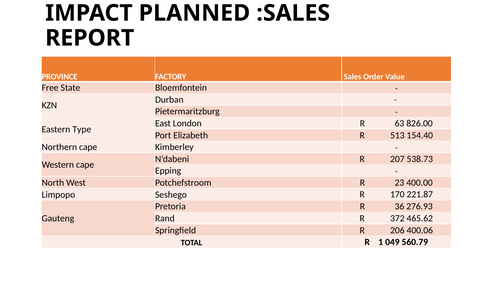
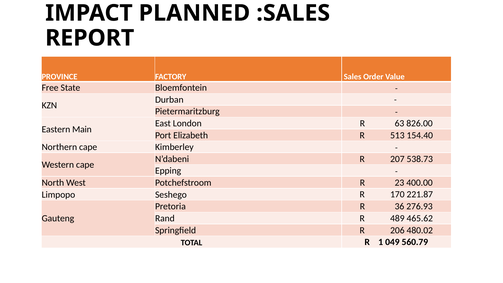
Type: Type -> Main (82, 129)
372: 372 -> 489 (397, 218)
400.06: 400.06 -> 480.02 (420, 230)
